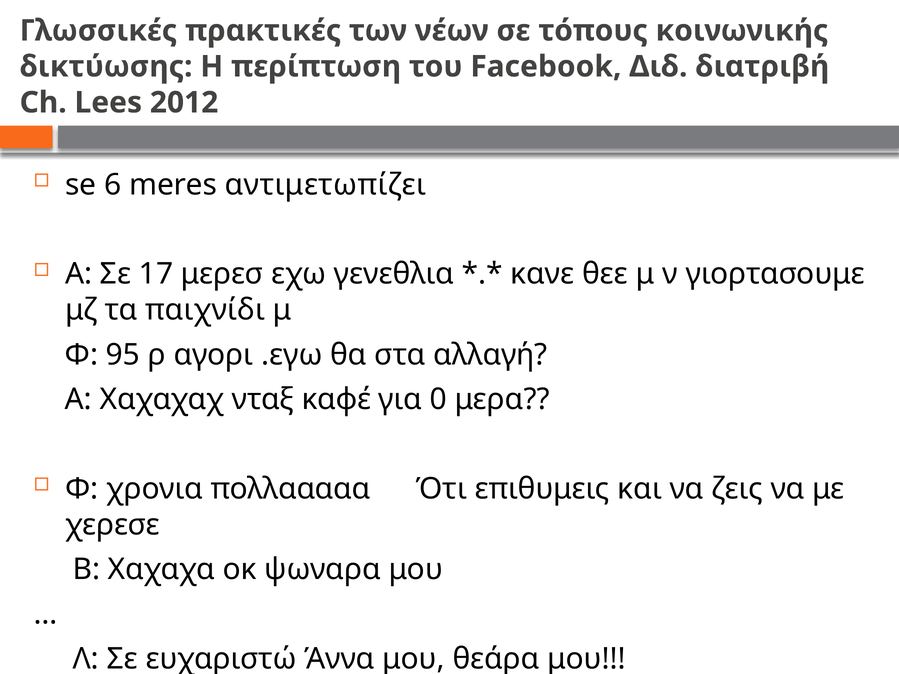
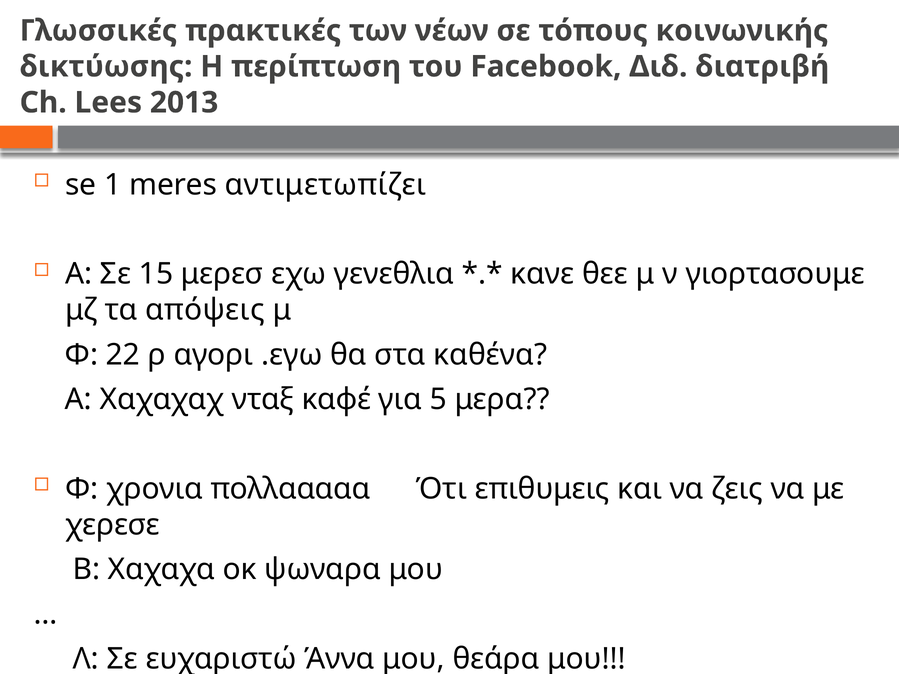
2012: 2012 -> 2013 (184, 103)
6: 6 -> 1 (113, 185)
17: 17 -> 15 (156, 274)
παιχνίδι: παιχνίδι -> απόψεις (205, 310)
95: 95 -> 22 (123, 355)
αλλαγή: αλλαγή -> καθένα (490, 355)
0: 0 -> 5 (438, 399)
